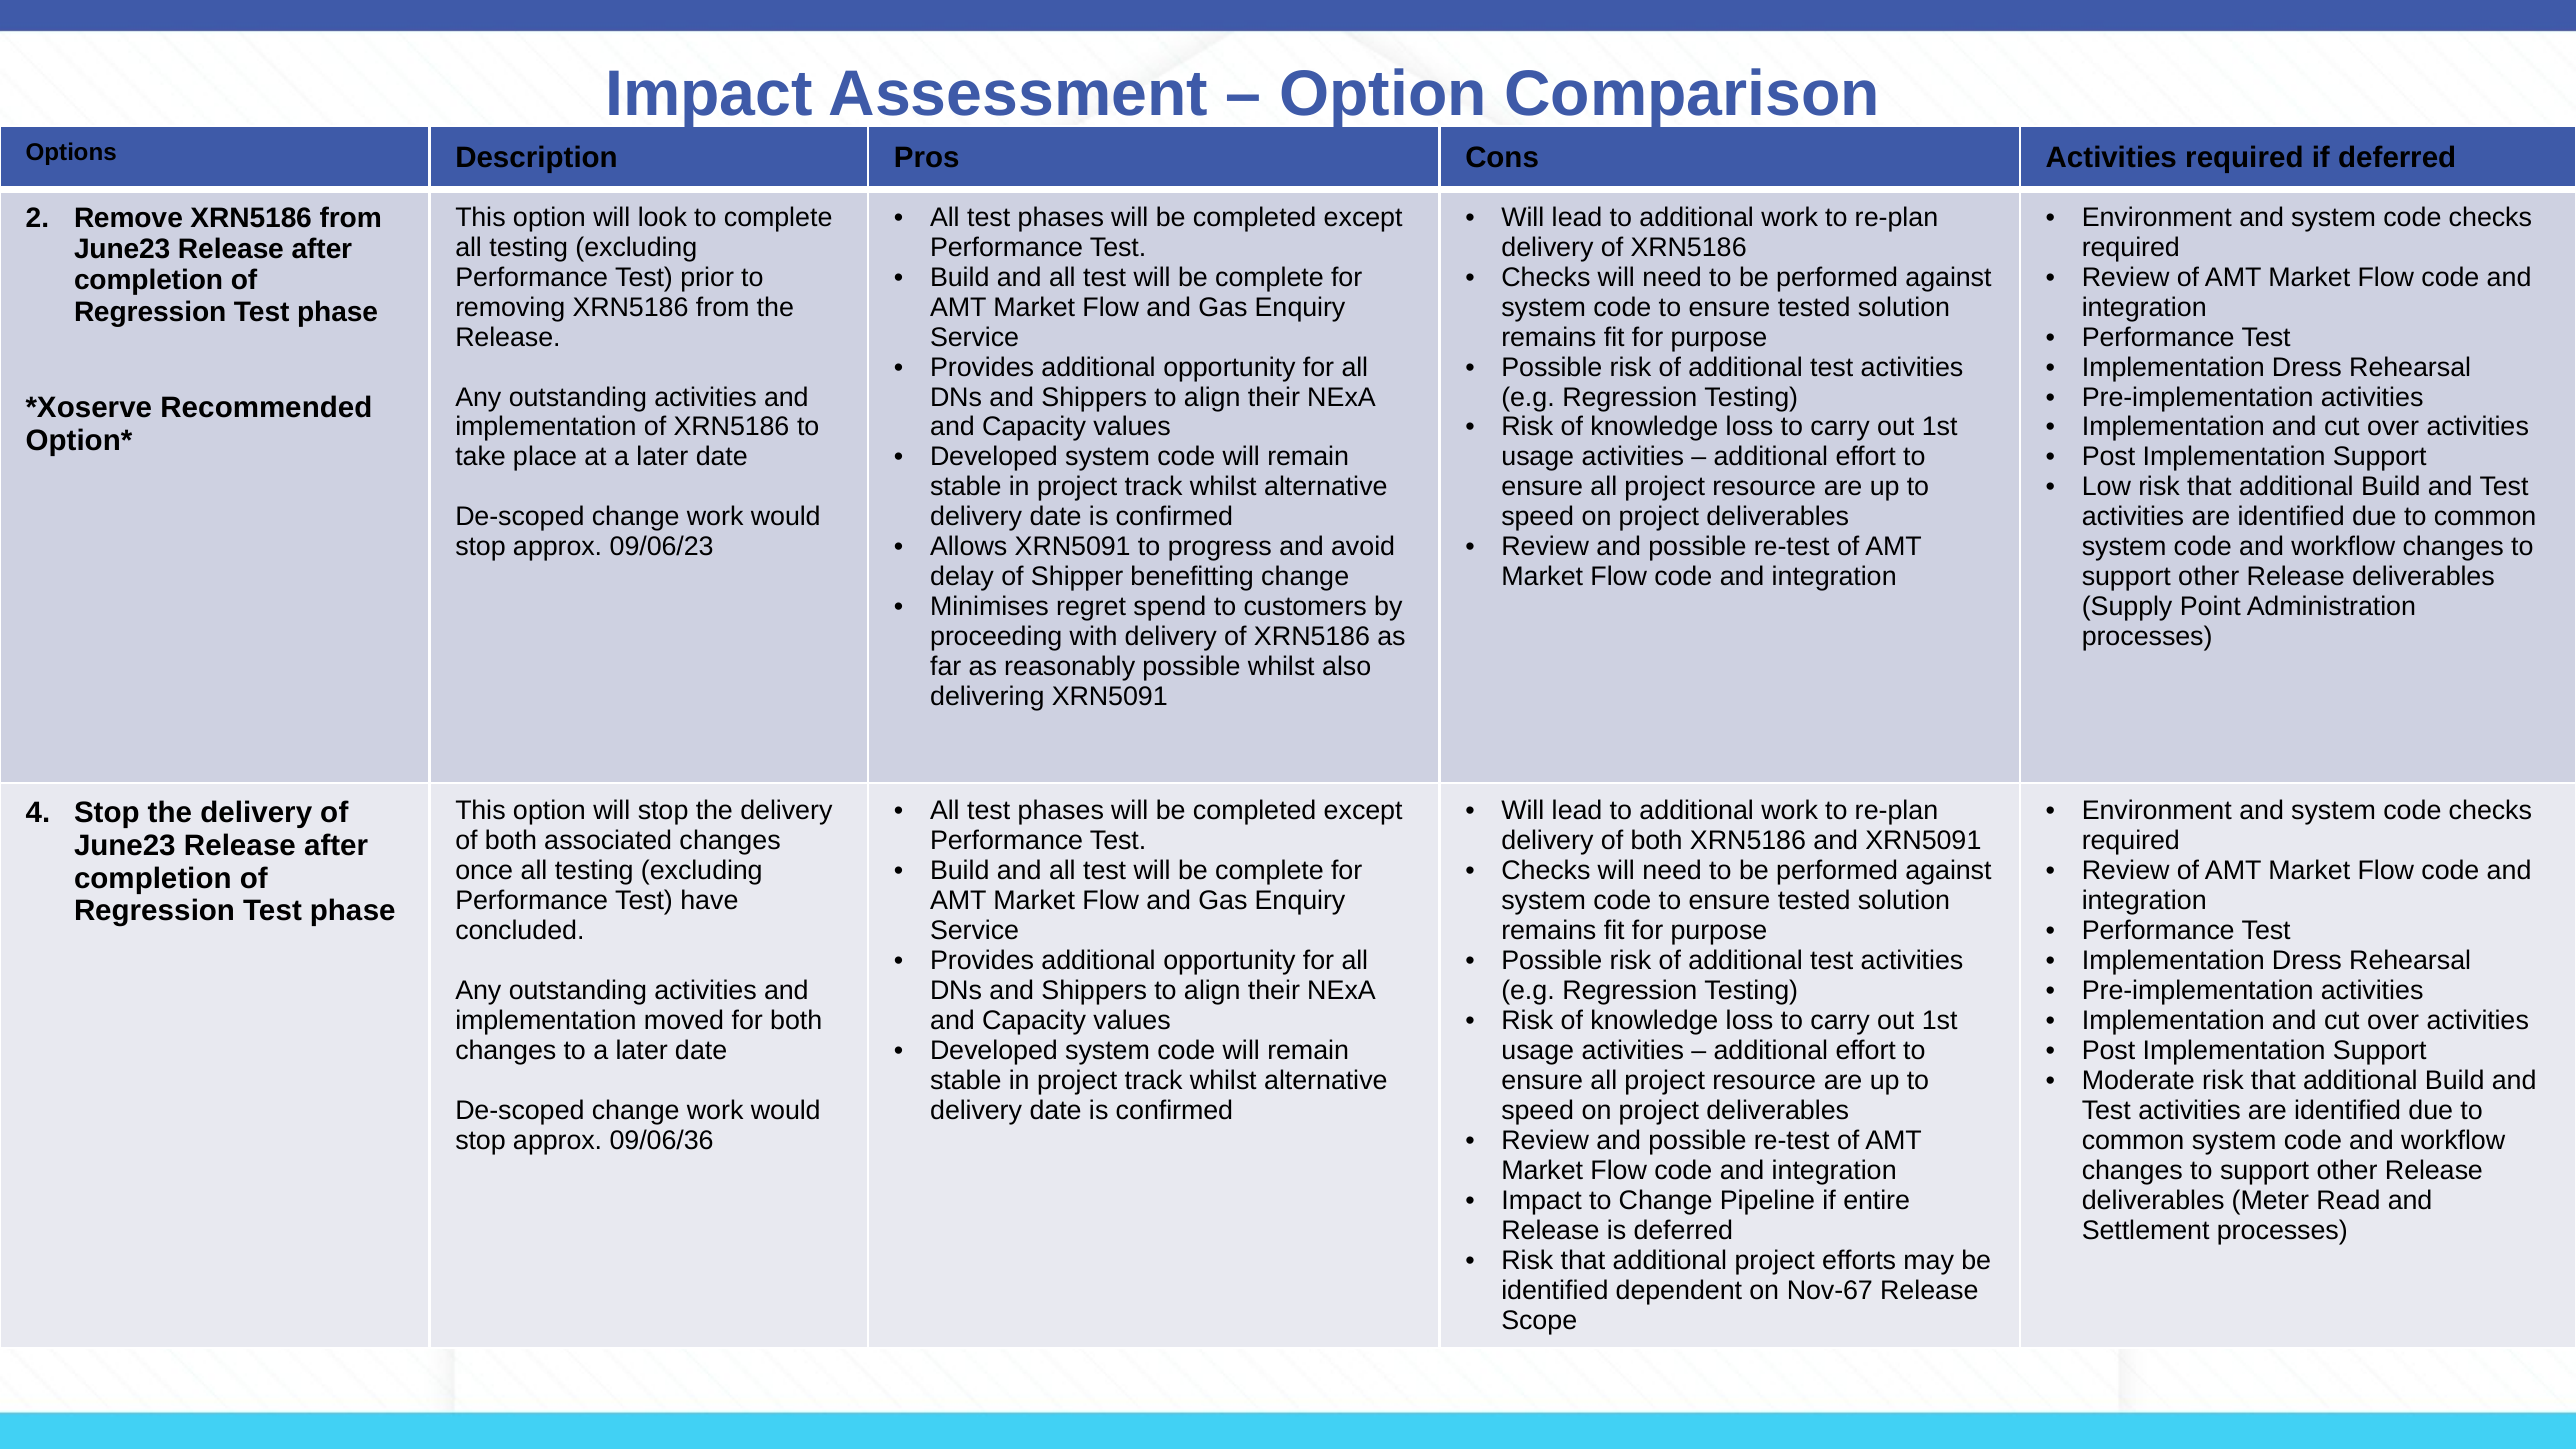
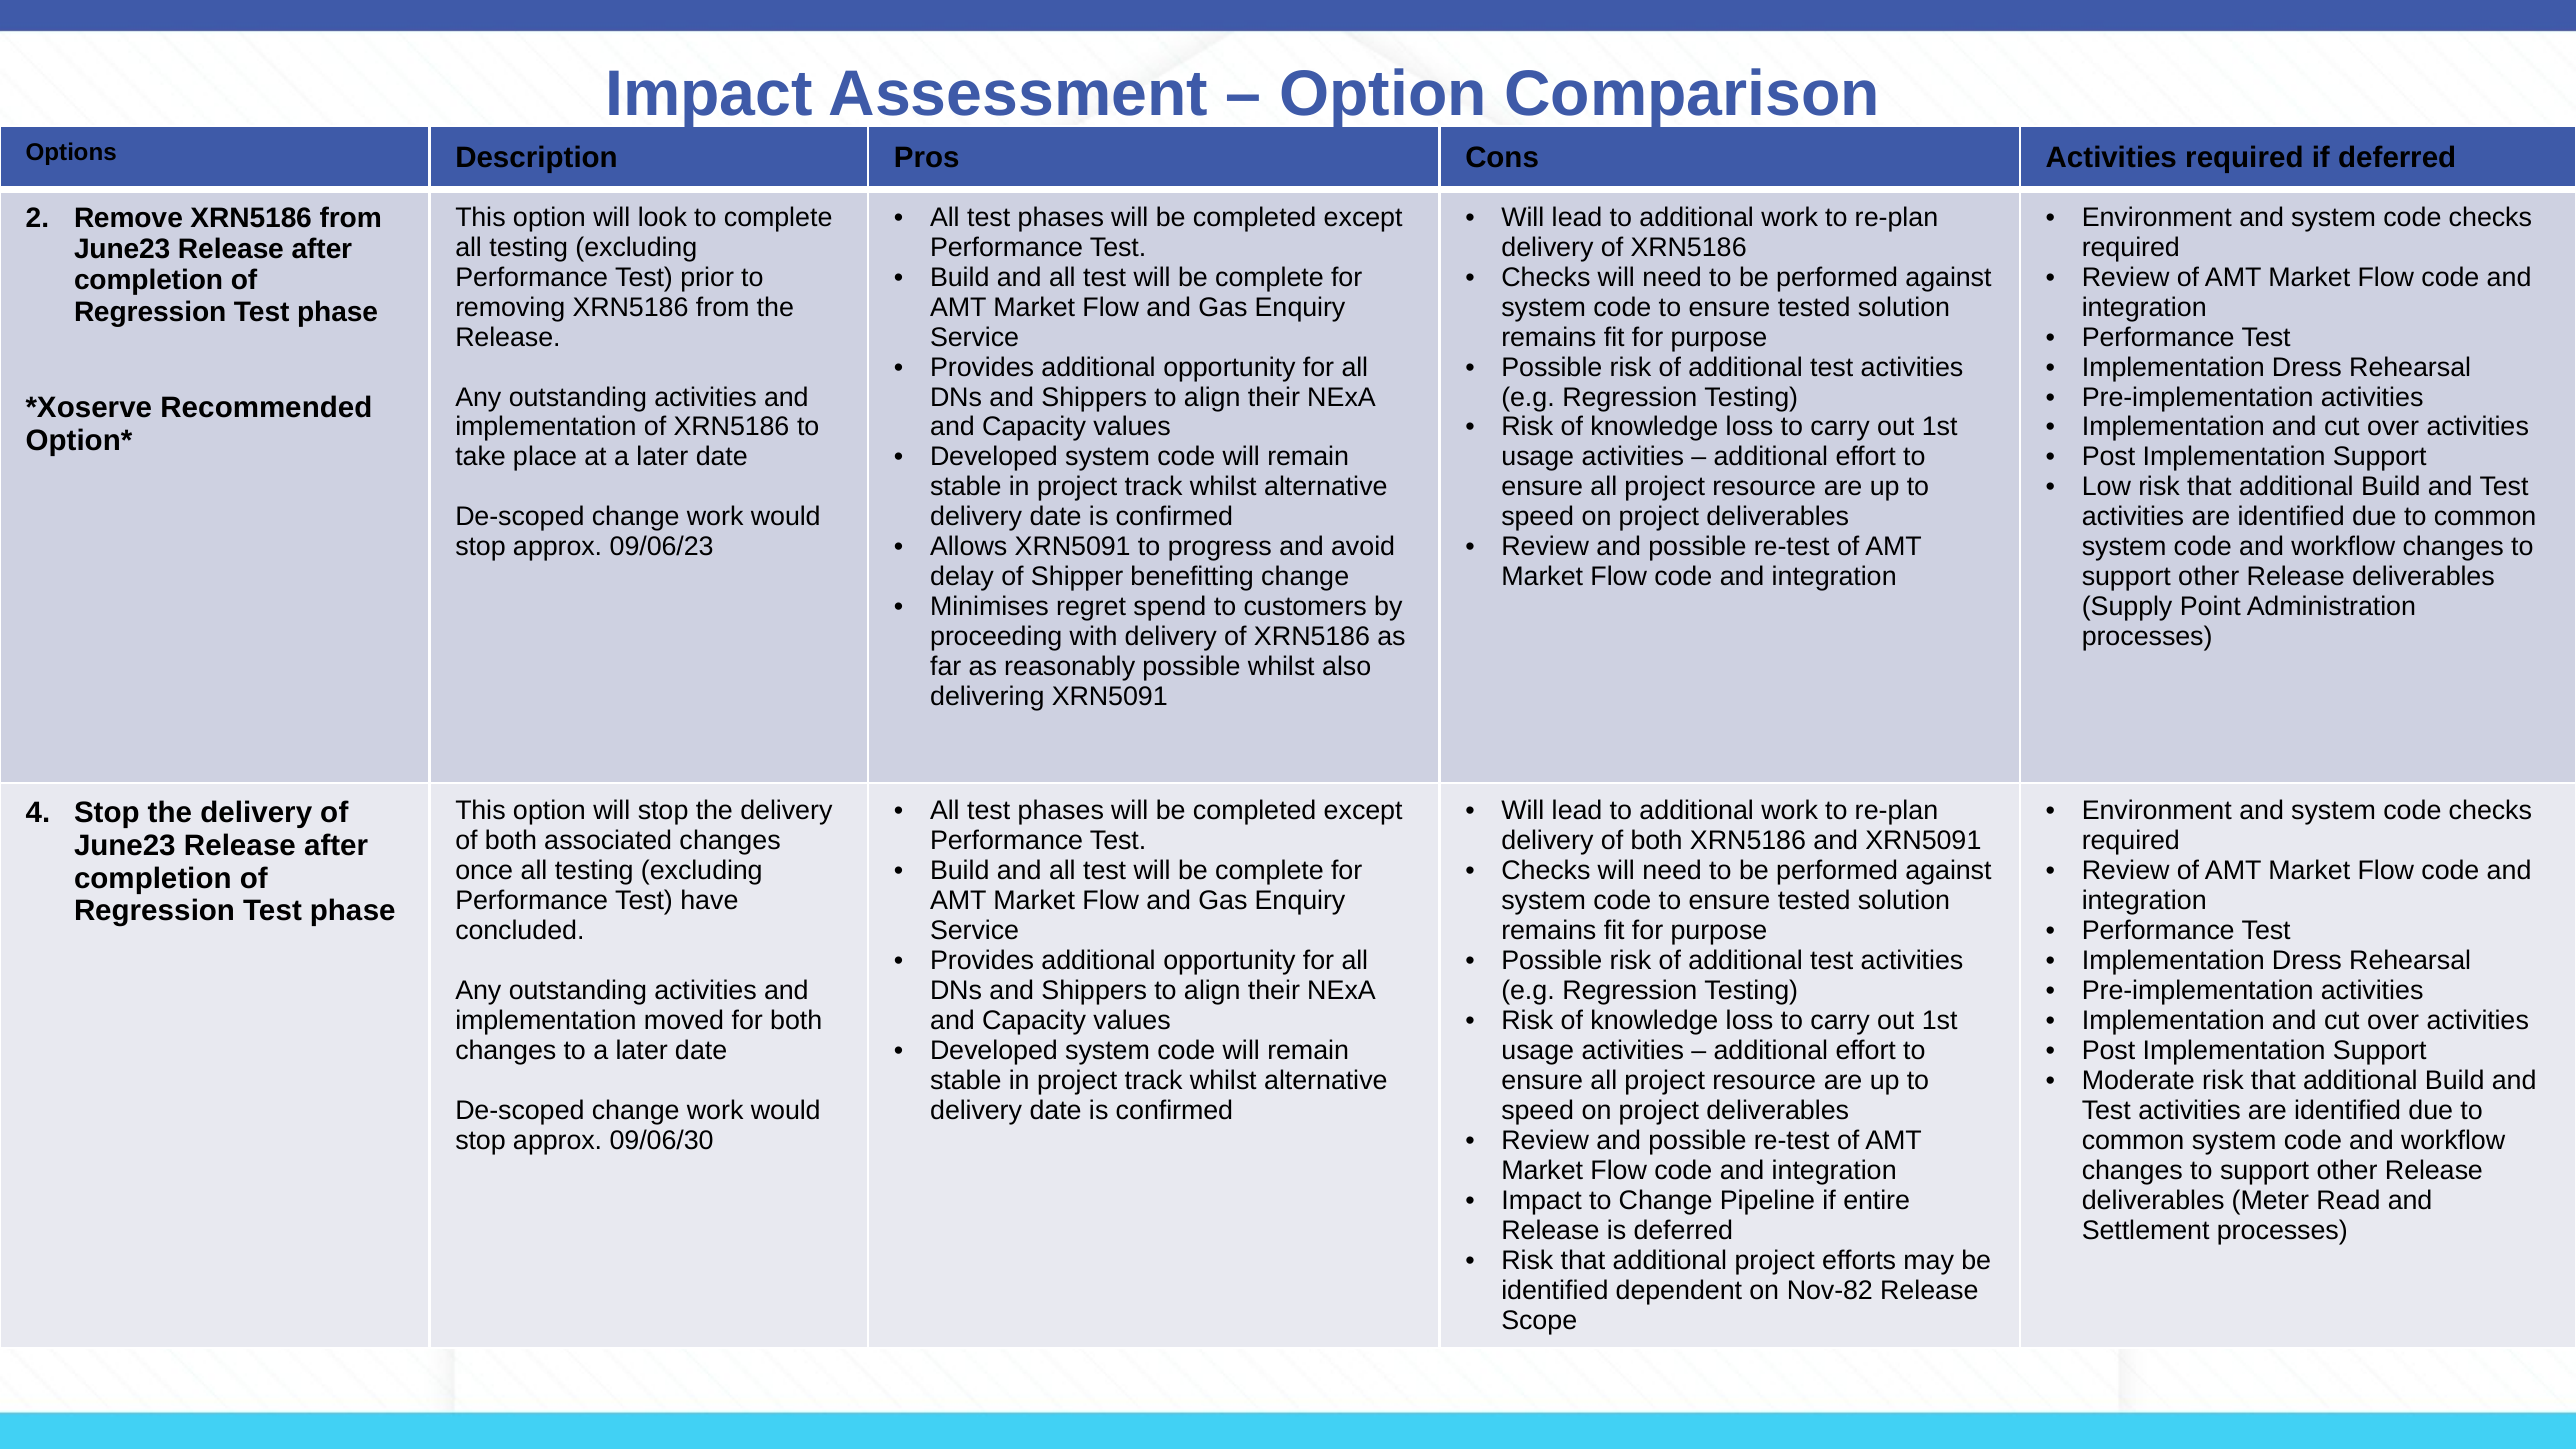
09/06/36: 09/06/36 -> 09/06/30 (662, 1141)
Nov-67: Nov-67 -> Nov-82 (1830, 1291)
